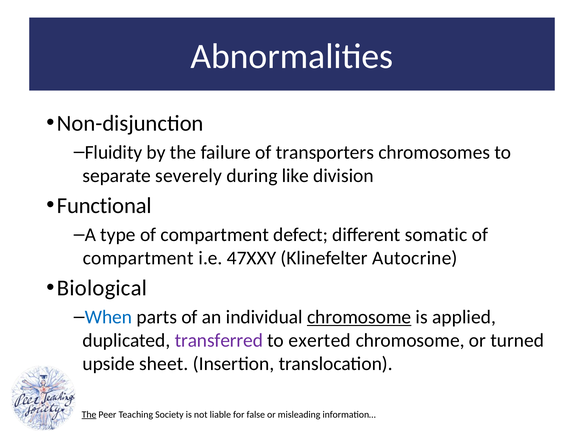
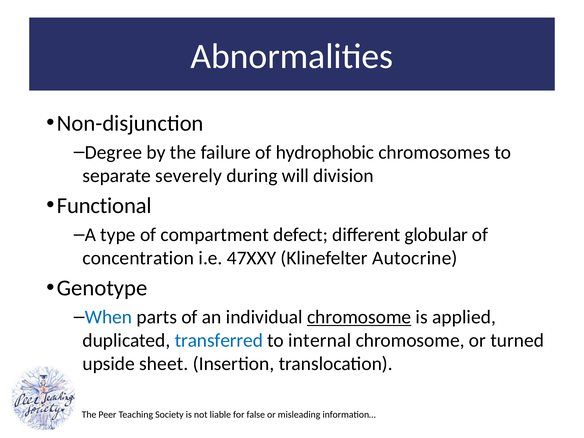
Fluidity: Fluidity -> Degree (113, 152)
transporters: transporters -> hydrophobic (325, 152)
like: like -> will (295, 176)
somatic: somatic -> globular (436, 235)
compartment: compartment -> concentration (138, 258)
Biological: Biological -> Genotype (102, 288)
transferred colour: purple -> blue (219, 340)
exerted: exerted -> internal (320, 340)
The underline: present -> none (89, 415)
